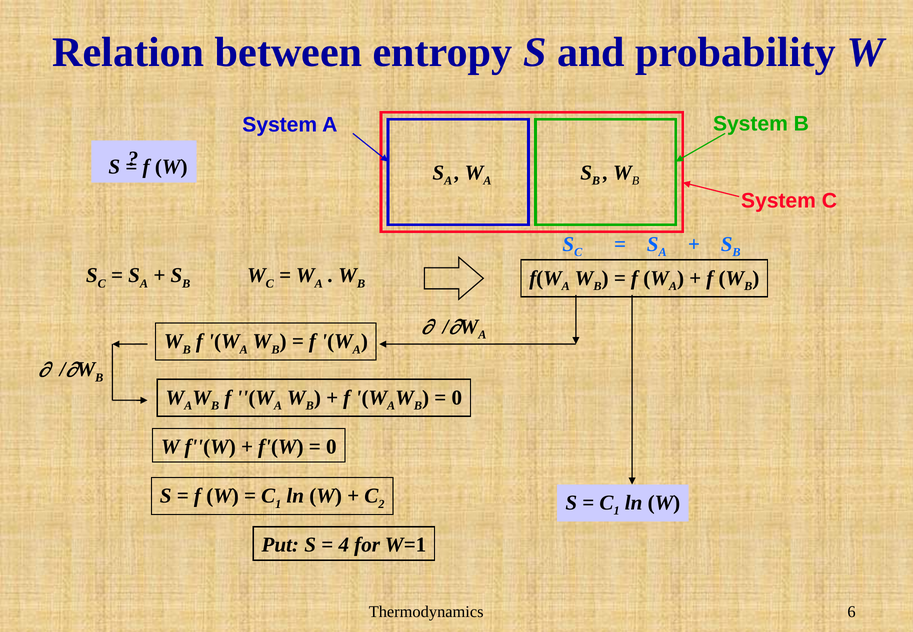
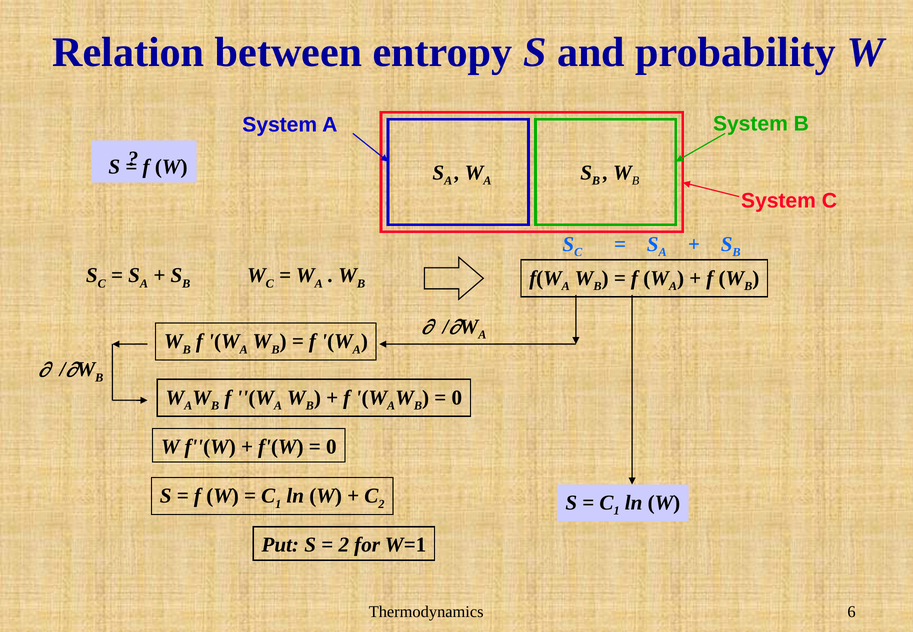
4: 4 -> 2 (344, 545)
